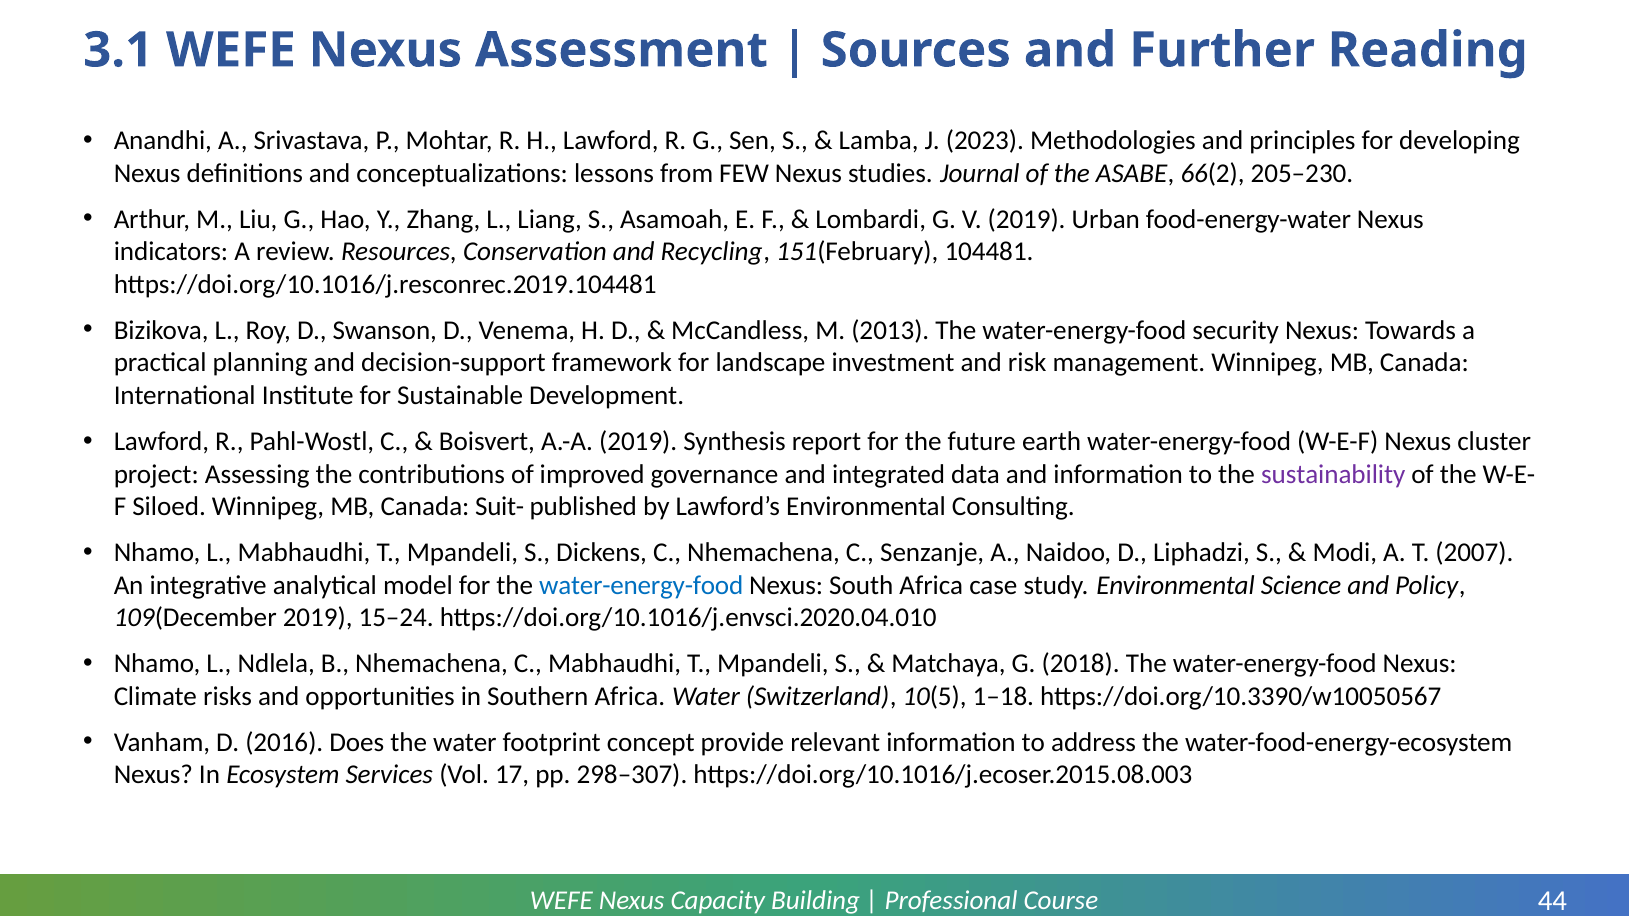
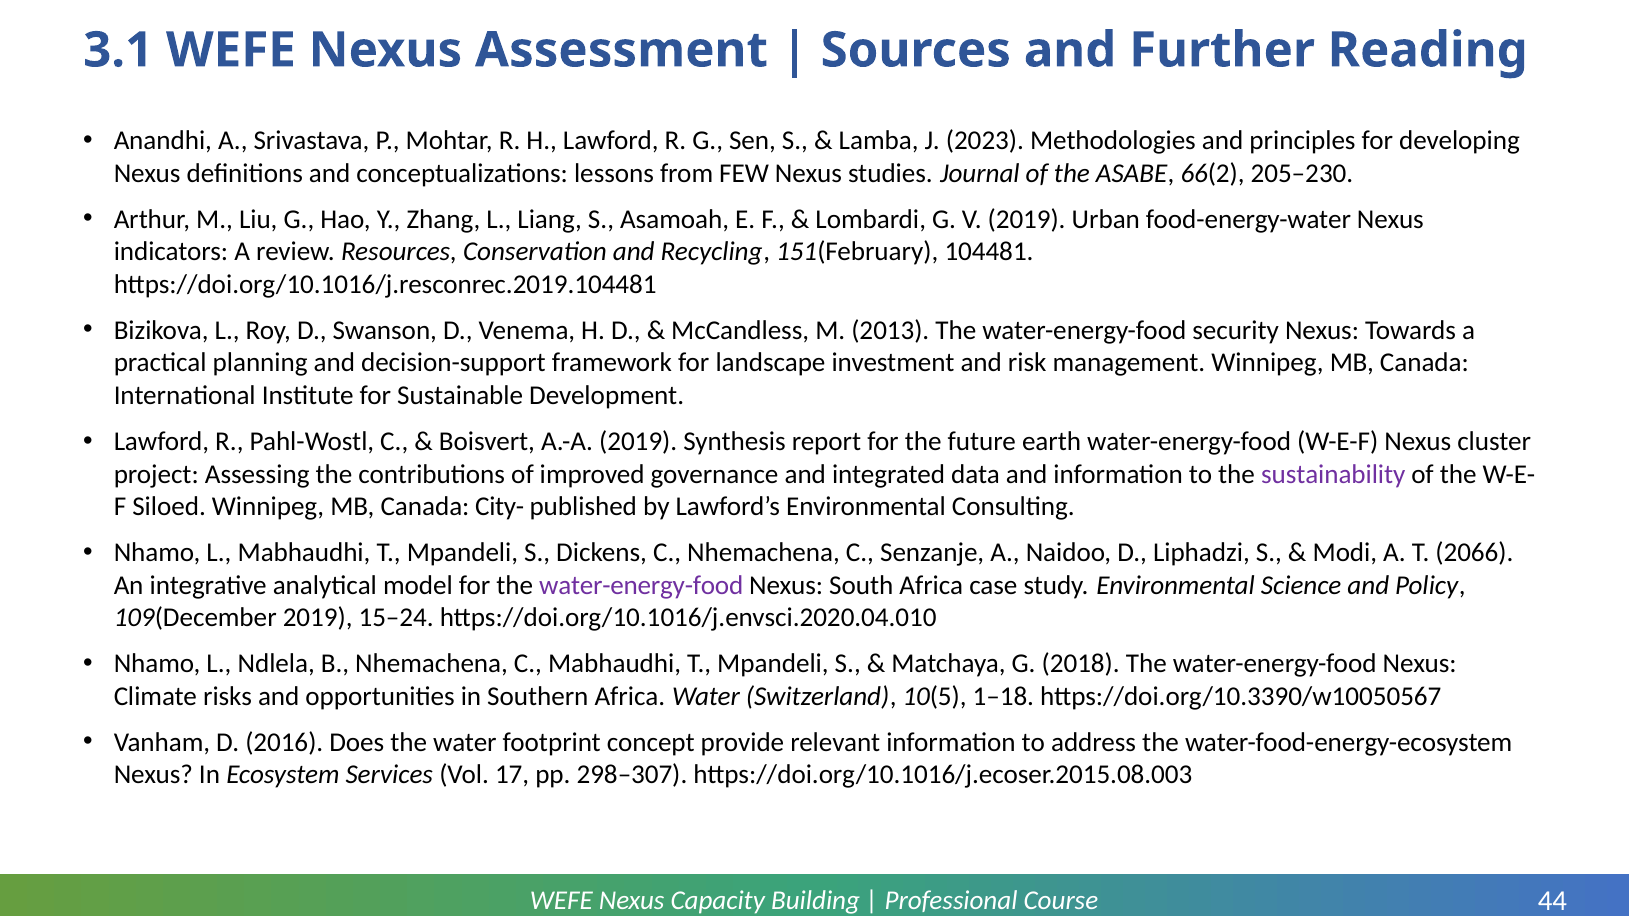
Suit-: Suit- -> City- (500, 507)
2007: 2007 -> 2066 (1474, 553)
water-energy-food colour: blue -> purple (641, 585)
